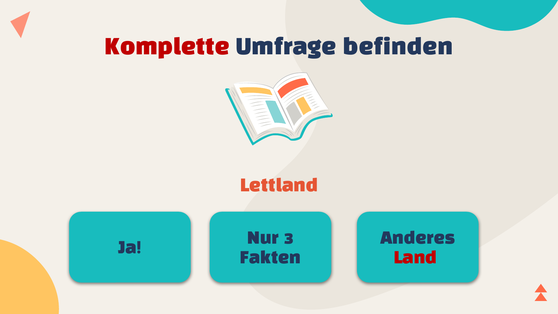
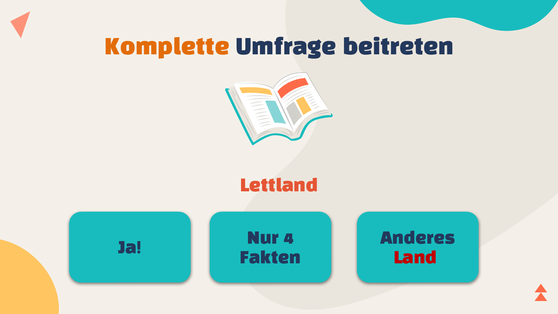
Komplette colour: red -> orange (167, 47)
befinden: befinden -> beitreten (398, 47)
3: 3 -> 4 (289, 238)
